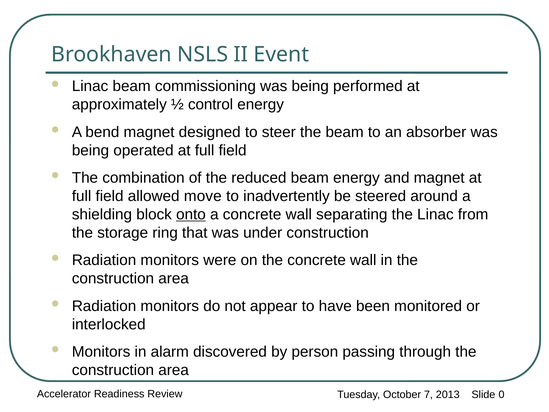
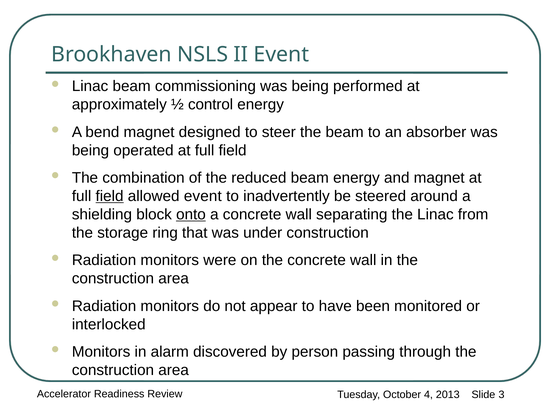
field underline: none -> present (110, 196)
allowed move: move -> event (203, 196)
7: 7 -> 4 (428, 395)
0: 0 -> 3 (501, 395)
